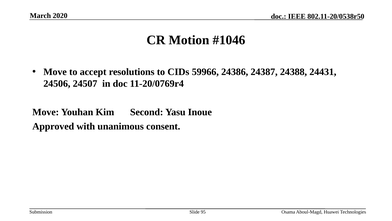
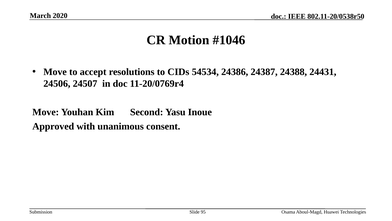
59966: 59966 -> 54534 (205, 72)
